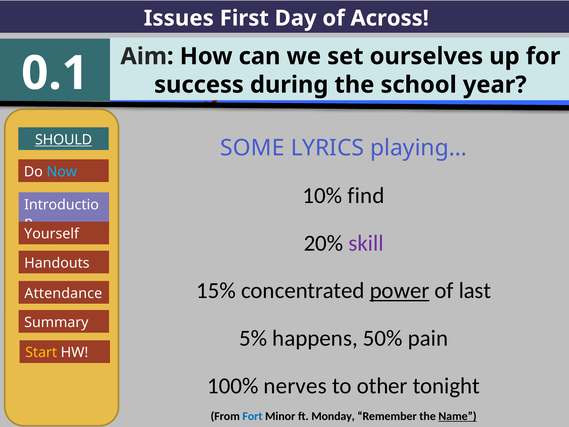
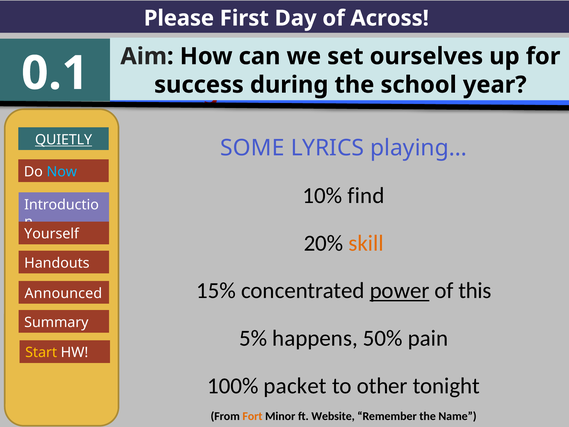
Issues: Issues -> Please (179, 18)
SHOULD: SHOULD -> QUIETLY (64, 140)
skill colour: purple -> orange (366, 243)
last: last -> this (475, 291)
Attendance: Attendance -> Announced (63, 293)
nerves: nerves -> packet (295, 386)
Fort colour: blue -> orange (252, 416)
Monday: Monday -> Website (333, 416)
Name underline: present -> none (457, 416)
